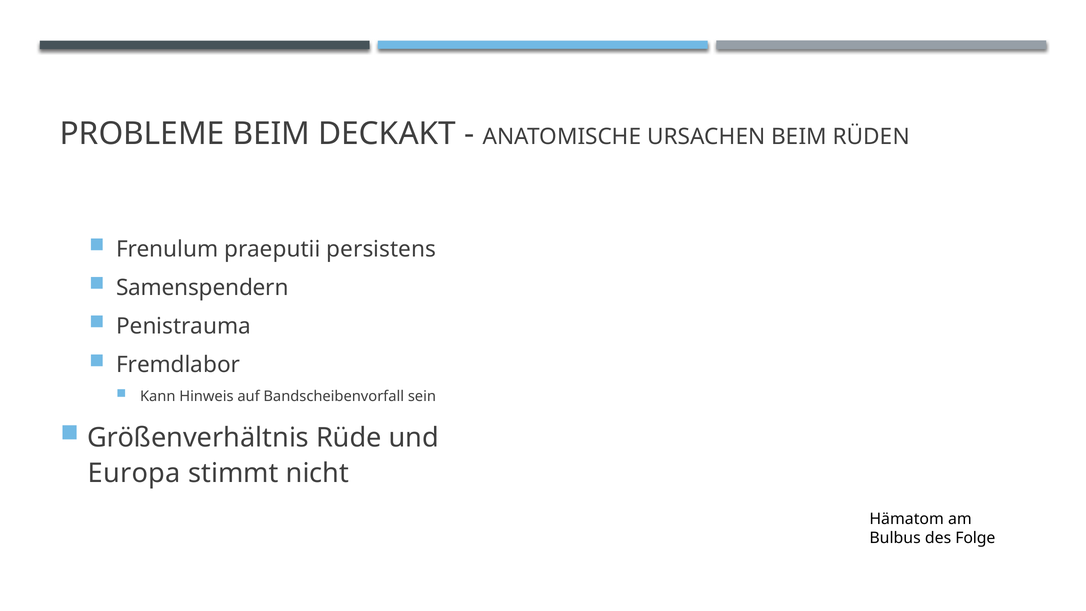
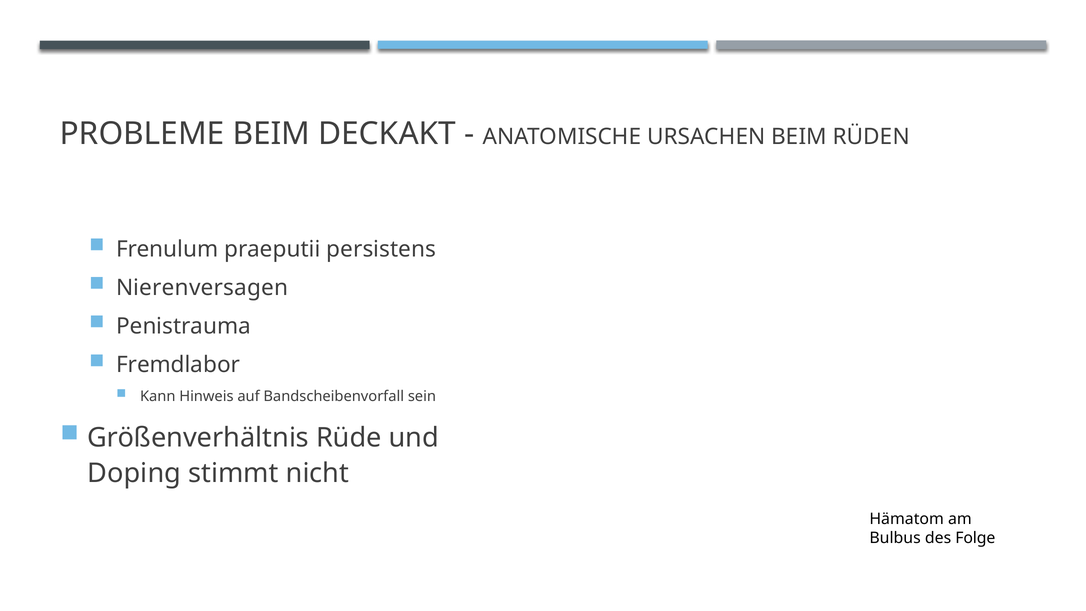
Samenspendern: Samenspendern -> Nierenversagen (202, 288)
Europa: Europa -> Doping (134, 473)
